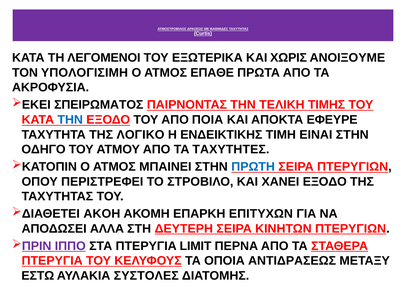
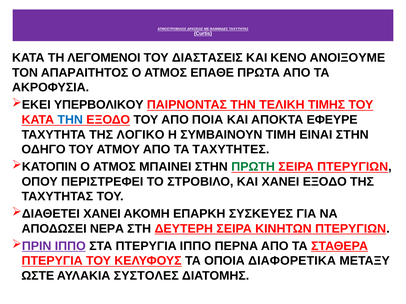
ΕΞΩΤΕΡΙΚΑ: ΕΞΩΤΕΡΙΚΑ -> ΔΙΑΣΤΑΣΕΙΣ (207, 58)
ΧΩΡΙΣ: ΧΩΡΙΣ -> ΚΕΝΟ (288, 58)
ΥΠΟΛΟΓΙΣΙΜΗ: ΥΠΟΛΟΓΙΣΙΜΗ -> ΑΠΑΡΑΙΤΗΤΟΣ (85, 73)
ΣΠΕΙΡΩΜΑΤΟΣ: ΣΠΕΙΡΩΜΑΤΟΣ -> ΥΠΕΡΒΟΛΙΚΟΥ (99, 105)
ΕΝΔΕΙΚΤΙΚΗΣ: ΕΝΔΕΙΚΤΙΚΗΣ -> ΣΥΜΒΑΙΝΟΥΝ (221, 135)
ΠΡΩΤΗ colour: blue -> green (253, 167)
ΑΚΟΗ: ΑΚΟΗ -> ΧΑΝΕΙ (102, 214)
ΕΠΙΤΥΧΩΝ: ΕΠΙΤΥΧΩΝ -> ΣΥΣΚΕΥΕΣ (261, 214)
ΑΛΛΑ: ΑΛΛΑ -> ΝΕΡΑ (107, 229)
ΠΤΕΡΥΓΙΑ LIMIT: LIMIT -> ΙΠΠΟ (195, 246)
ΑΝΤΙΔΡΑΣΕΩΣ: ΑΝΤΙΔΡΑΣΕΩΣ -> ΔΙΑΦΟΡΕΤΙΚΑ (292, 261)
ΕΣΤΩ: ΕΣΤΩ -> ΩΣΤΕ (38, 276)
